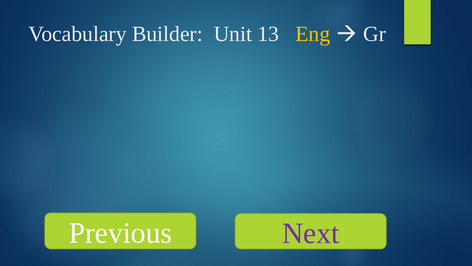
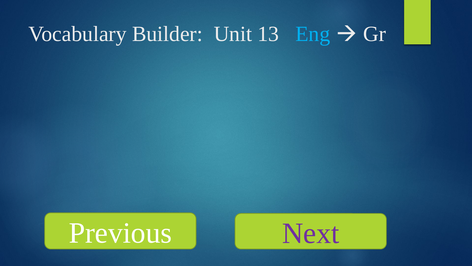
Eng colour: yellow -> light blue (313, 34)
